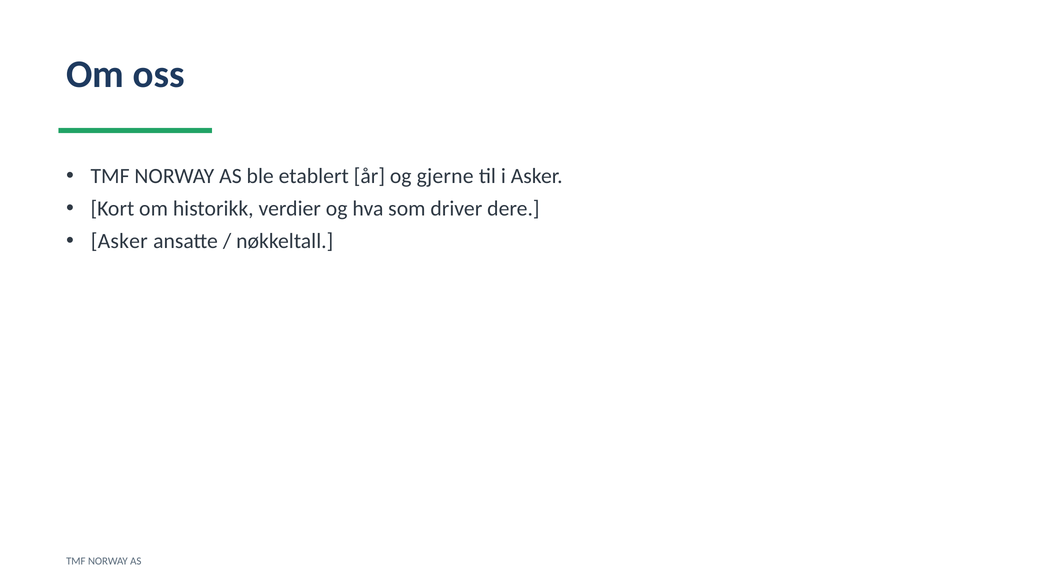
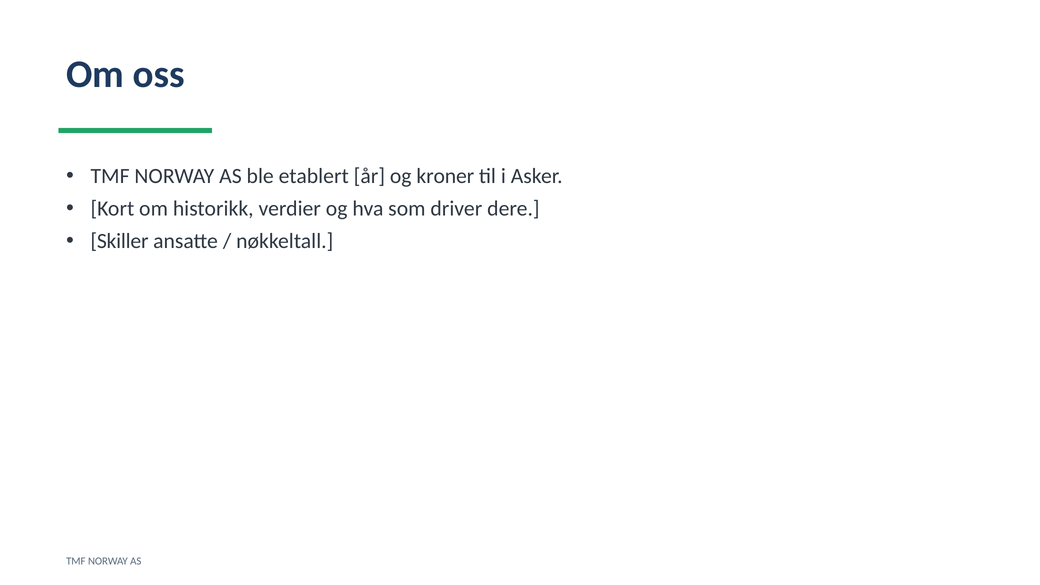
gjerne: gjerne -> kroner (445, 176)
Asker: Asker -> Skiller (120, 241)
